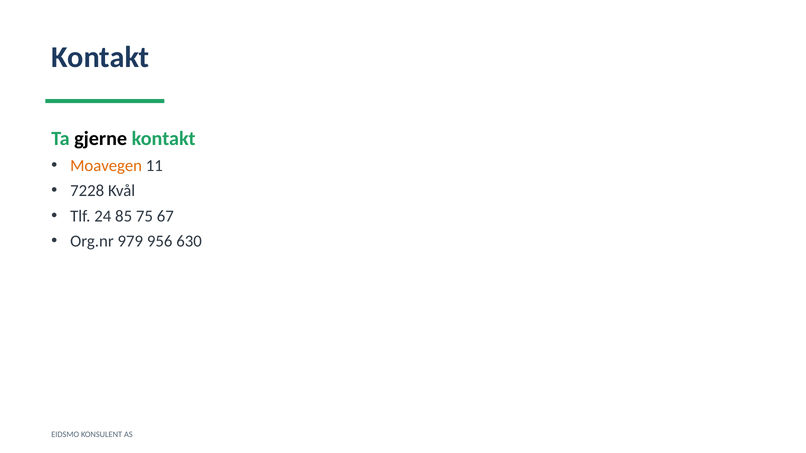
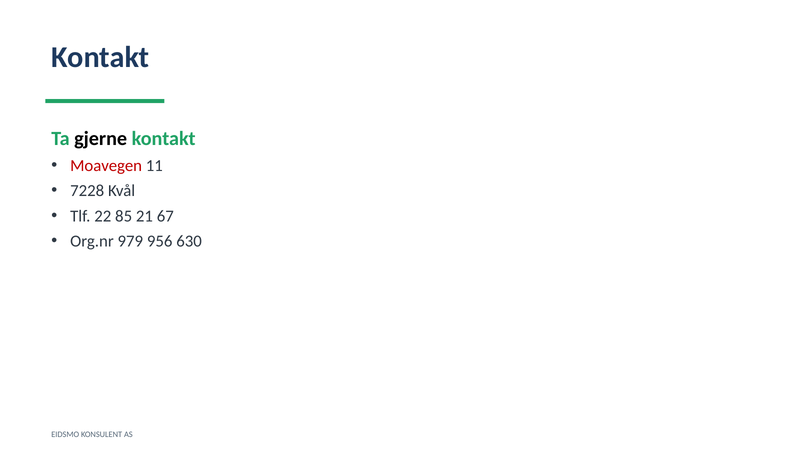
Moavegen colour: orange -> red (106, 166)
24: 24 -> 22 (103, 216)
75: 75 -> 21 (144, 216)
